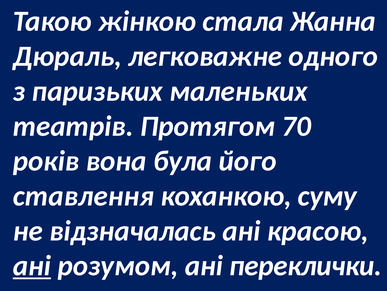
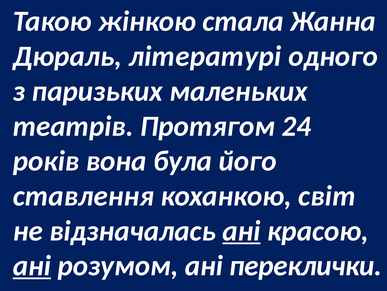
легковажне: легковажне -> літературі (205, 56)
70: 70 -> 24 (296, 126)
суму: суму -> світ (327, 195)
ані underline: none -> present (241, 230)
